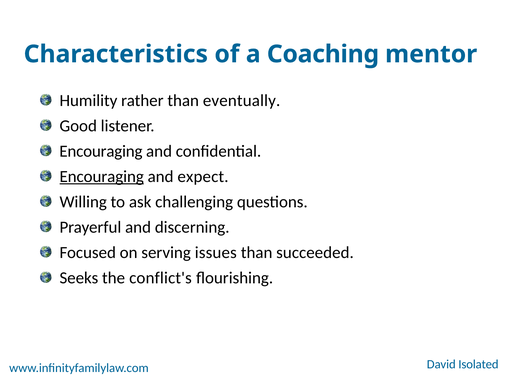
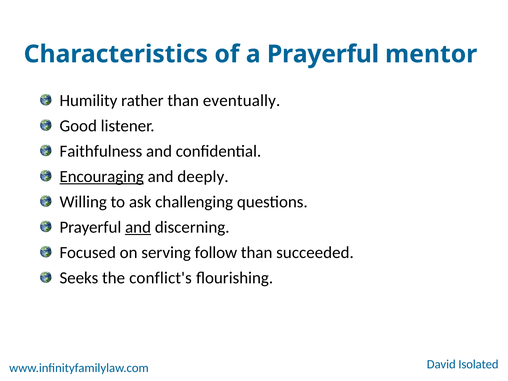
a Coaching: Coaching -> Prayerful (323, 54)
Encouraging: Encouraging -> Faithfulness (101, 151)
expect: expect -> deeply (203, 177)
and underline: none -> present (138, 227)
issues: issues -> follow (216, 253)
